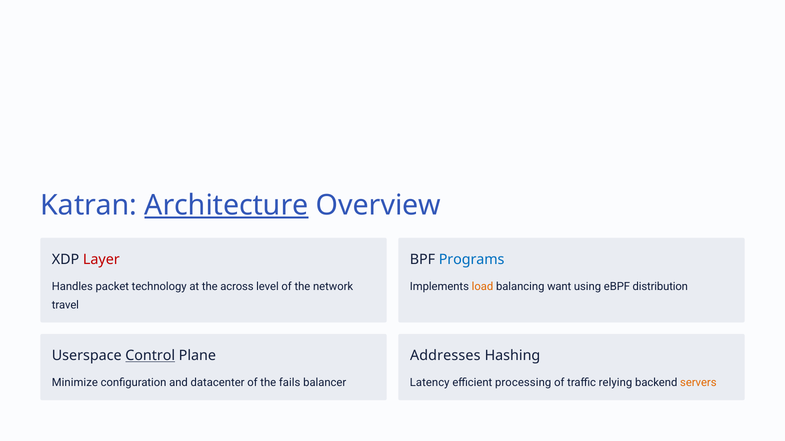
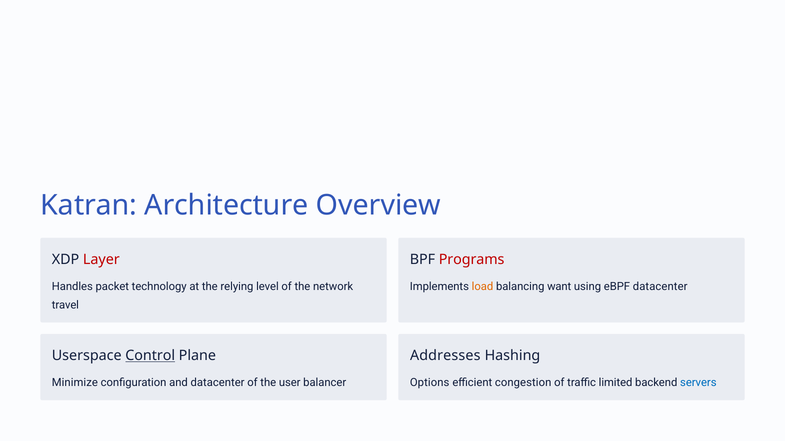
Architecture underline: present -> none (226, 205)
Programs colour: blue -> red (472, 260)
across: across -> relying (237, 287)
eBPF distribution: distribution -> datacenter (660, 287)
fails: fails -> user (290, 383)
Latency: Latency -> Options (430, 383)
processing: processing -> congestion (523, 383)
relying: relying -> limited (616, 383)
servers colour: orange -> blue (698, 383)
